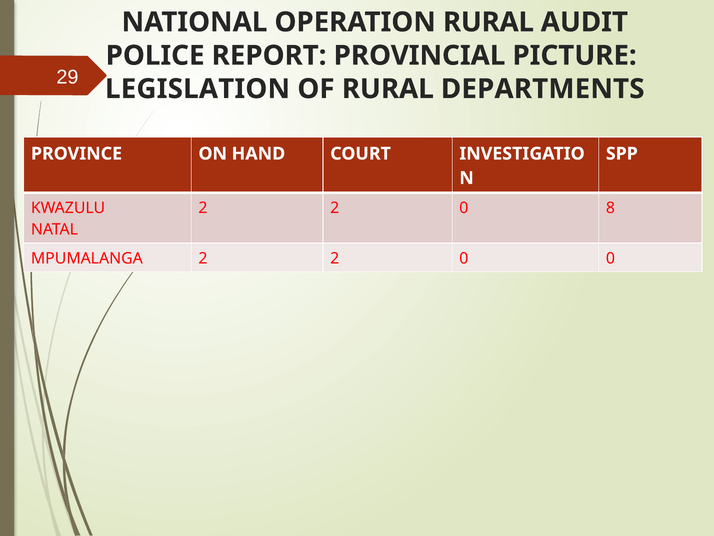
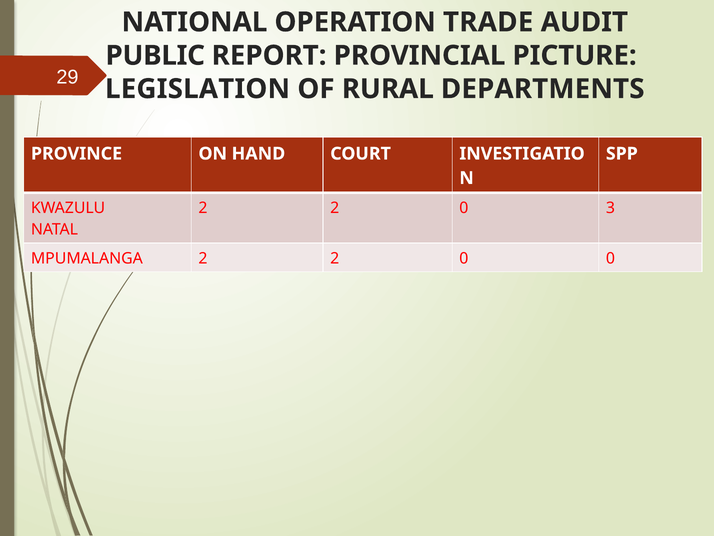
OPERATION RURAL: RURAL -> TRADE (488, 22)
POLICE: POLICE -> PUBLIC (155, 56)
8: 8 -> 3 (610, 208)
